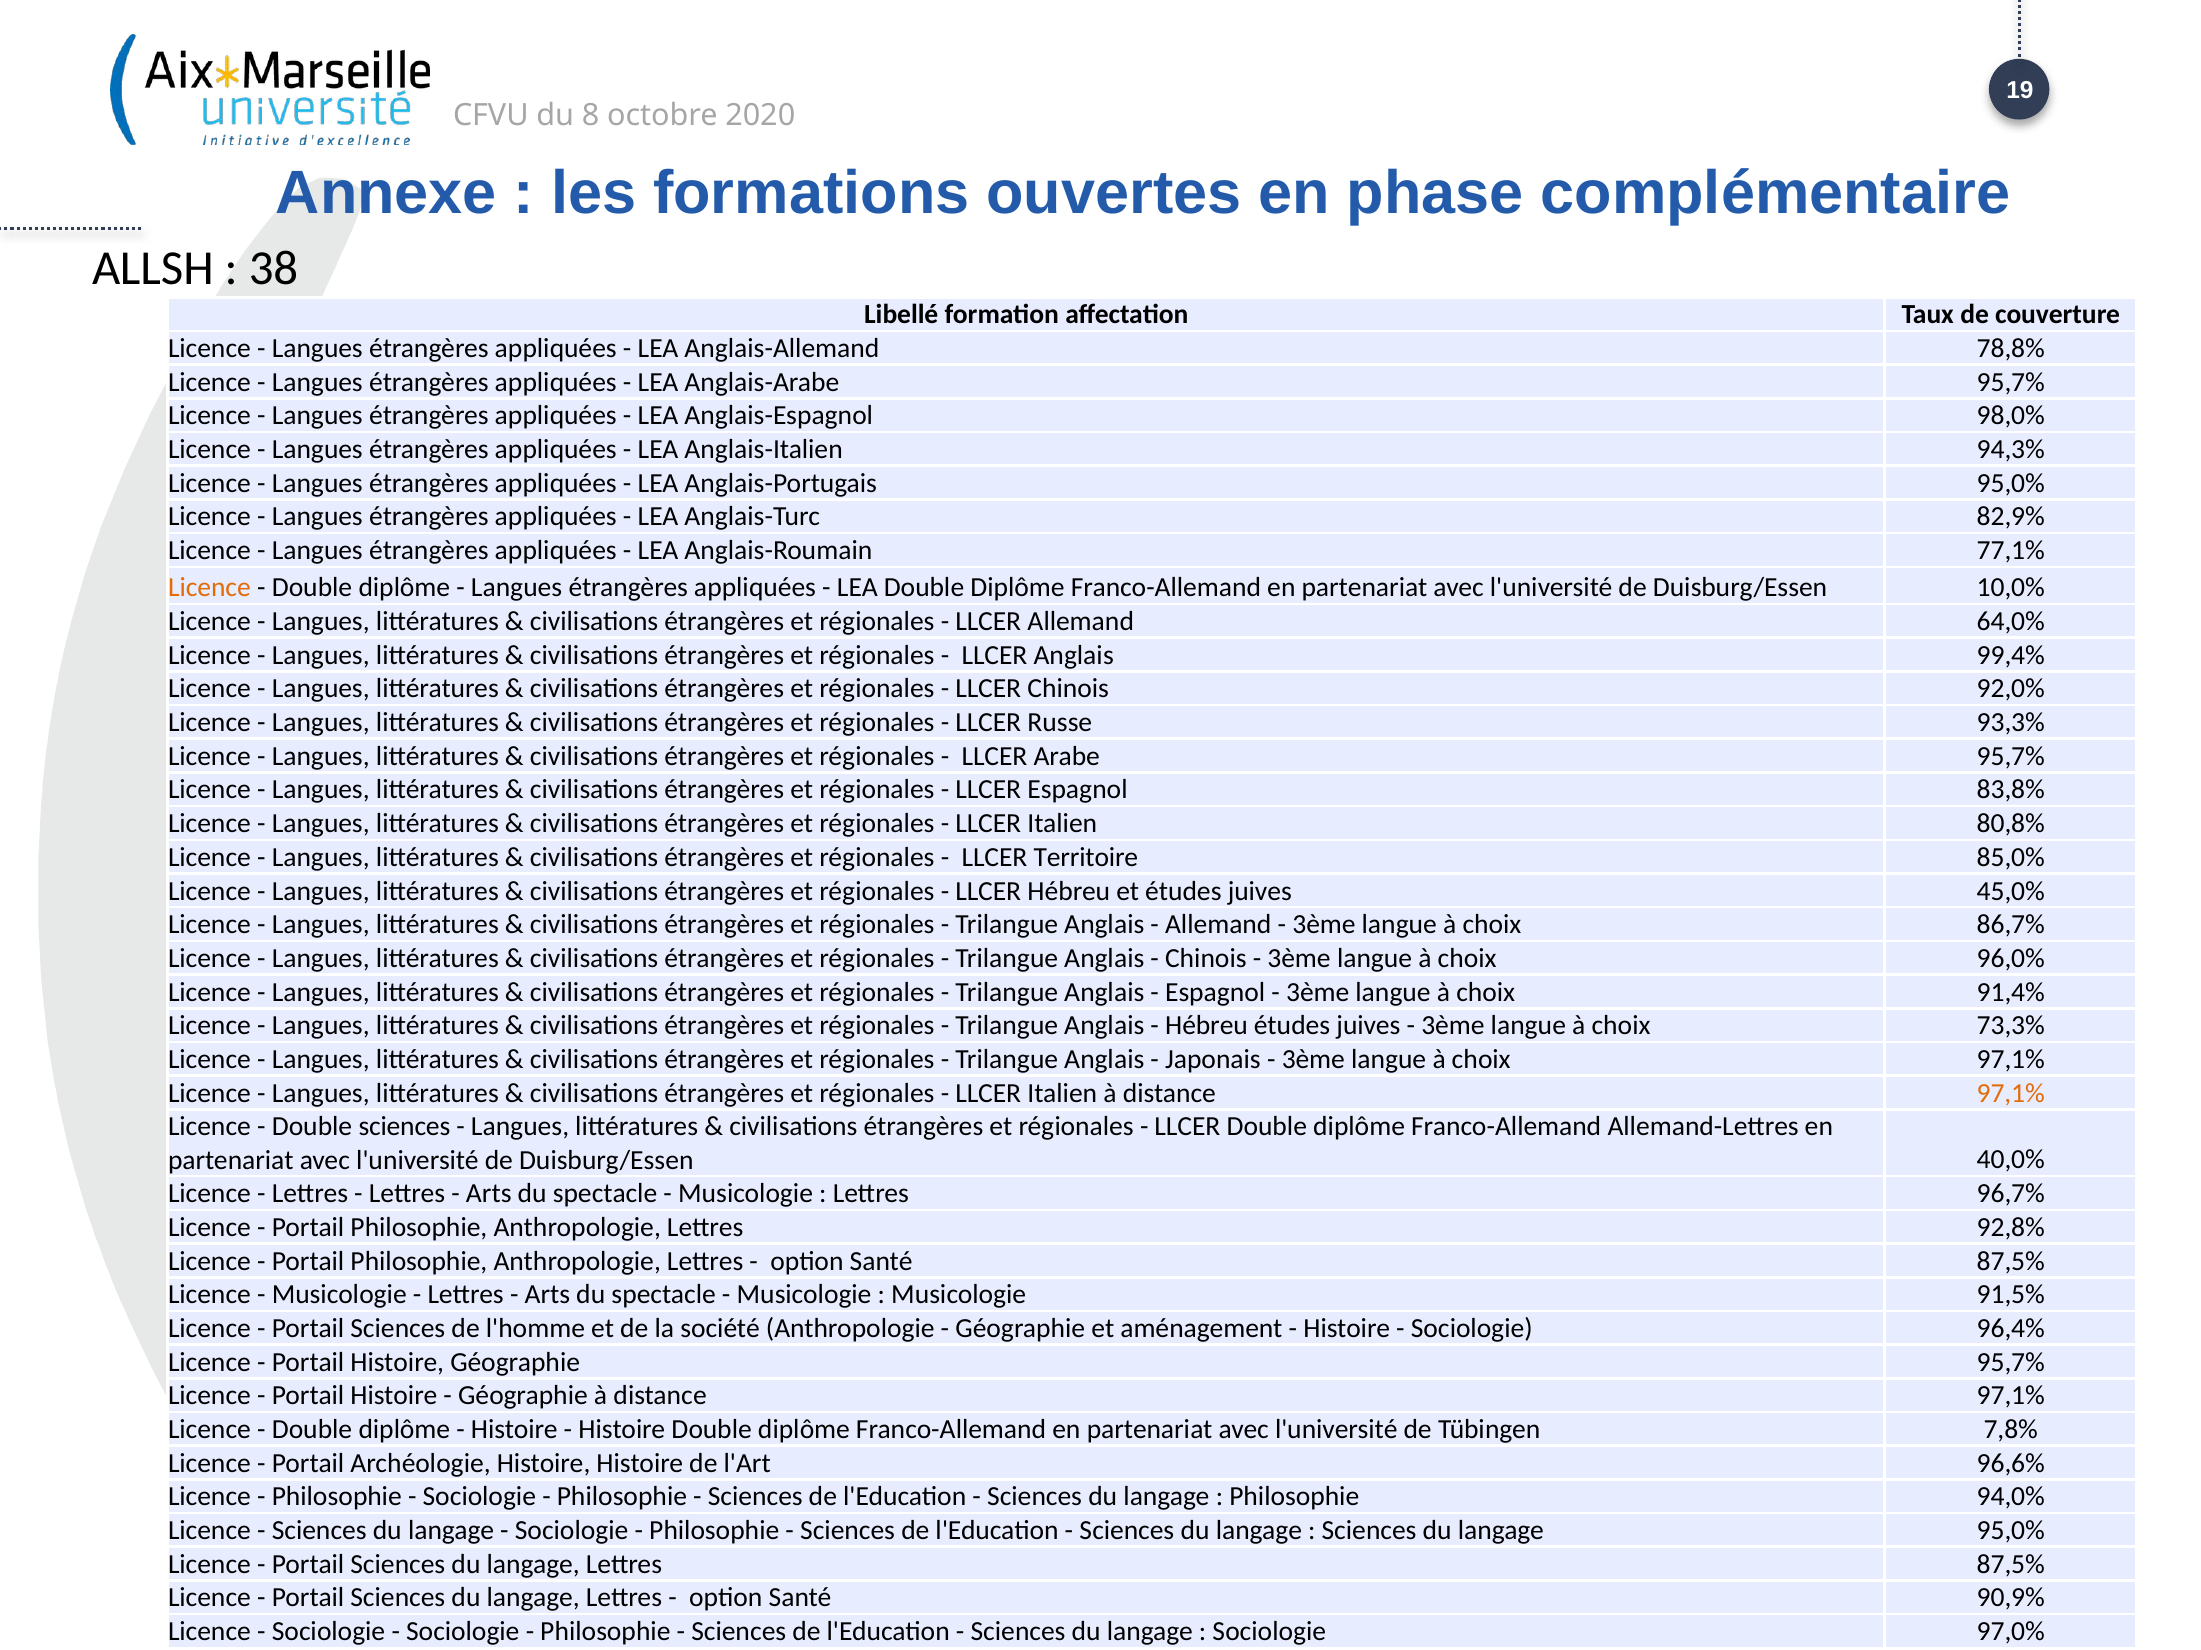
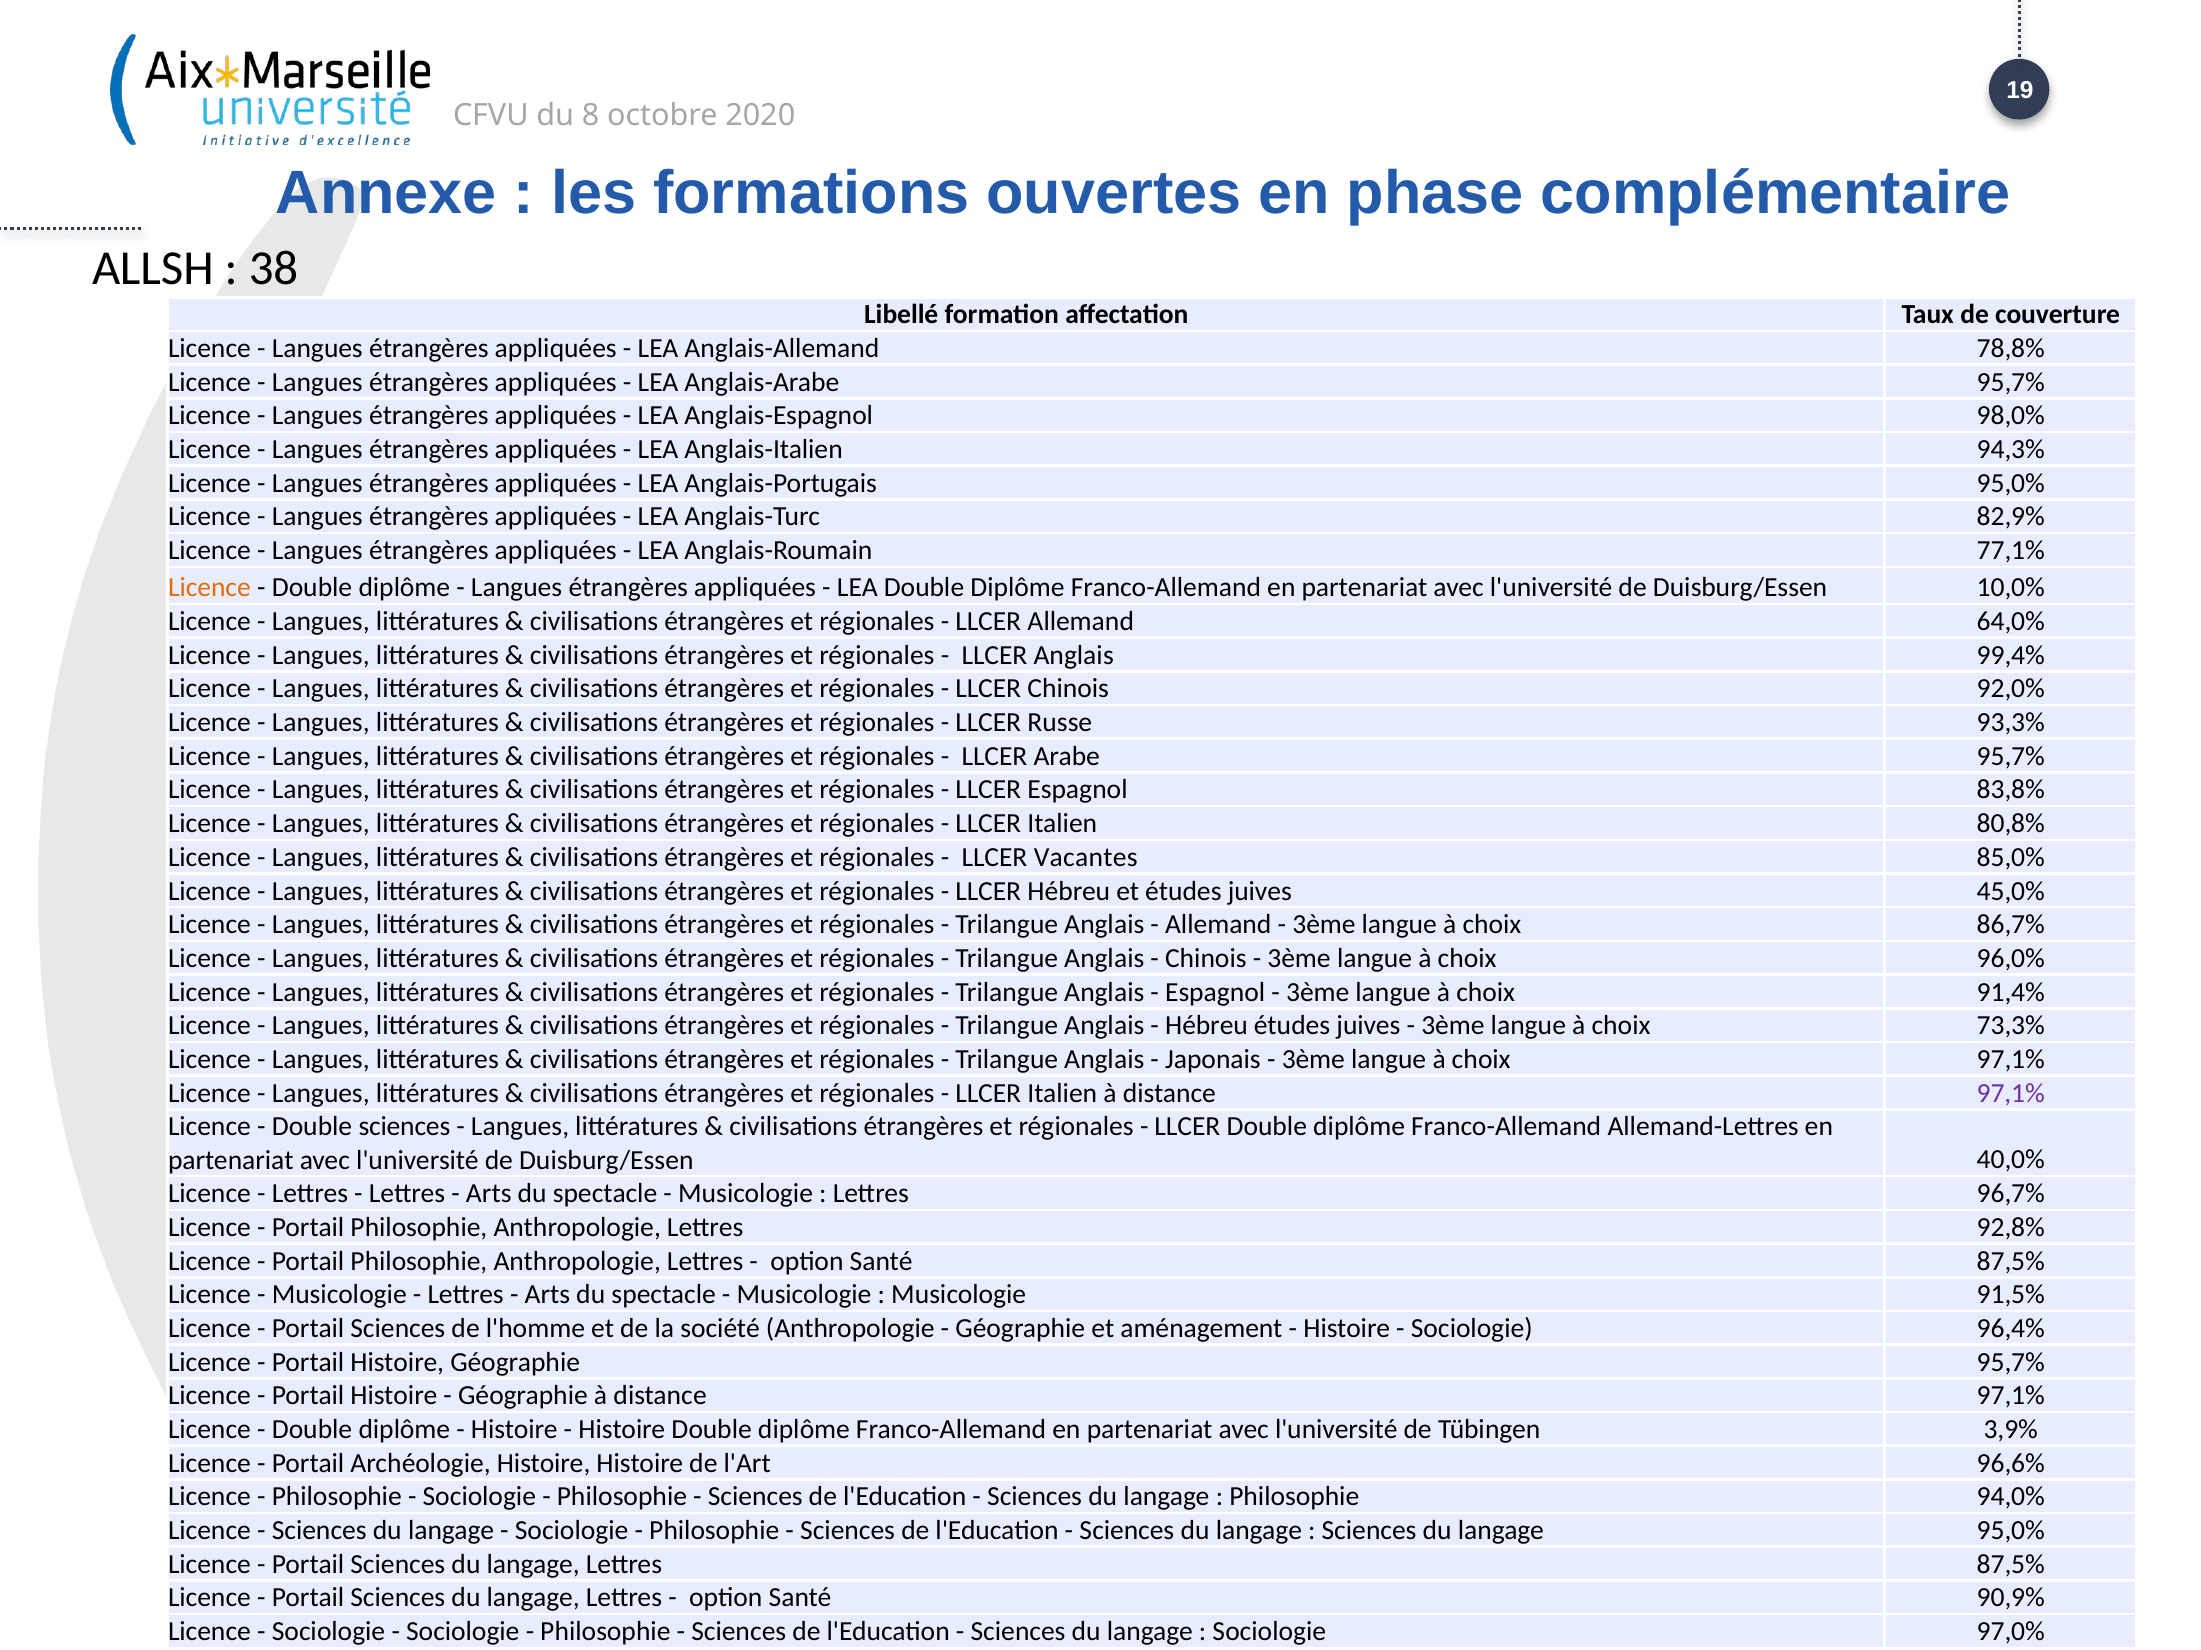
Territoire: Territoire -> Vacantes (1086, 858)
97,1% colour: orange -> purple (2011, 1094)
7,8%: 7,8% -> 3,9% (2011, 1430)
